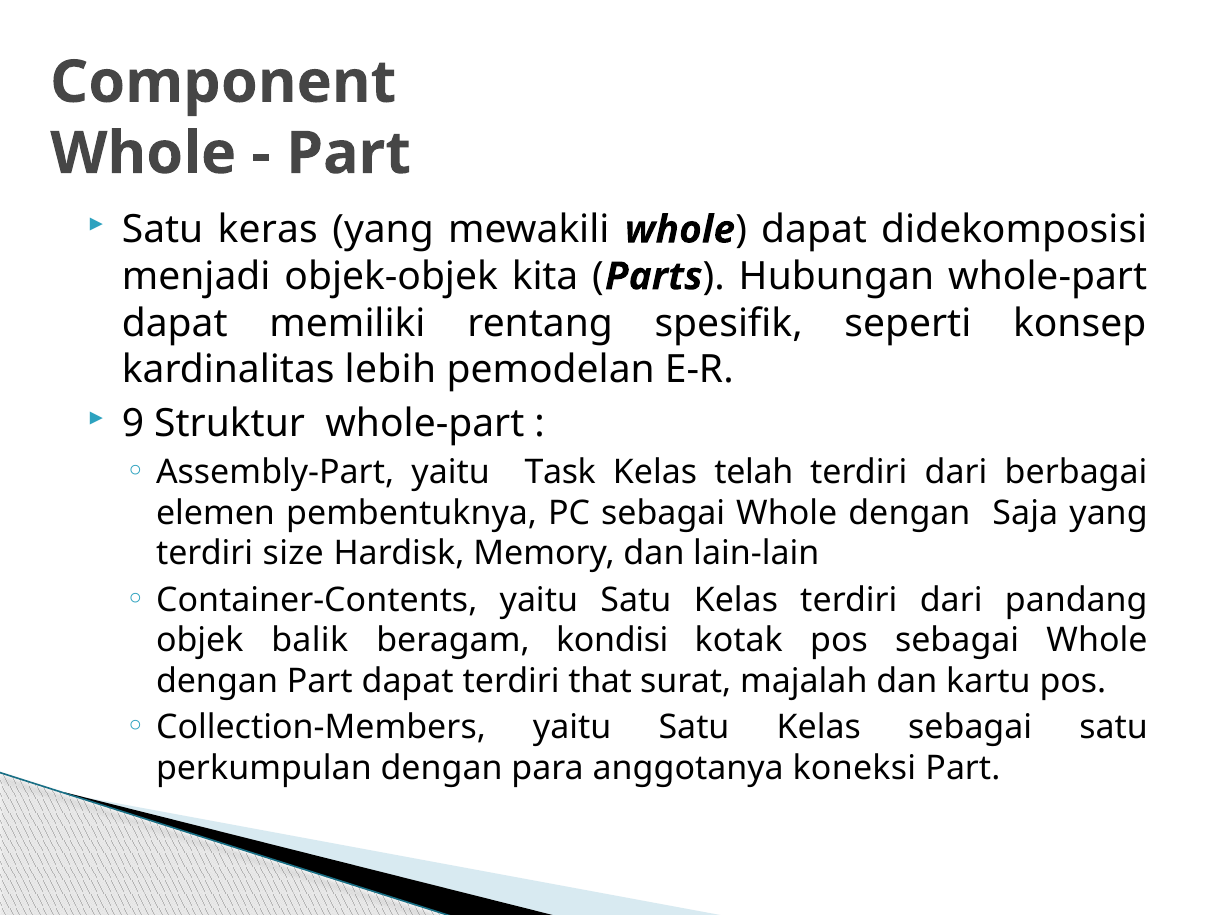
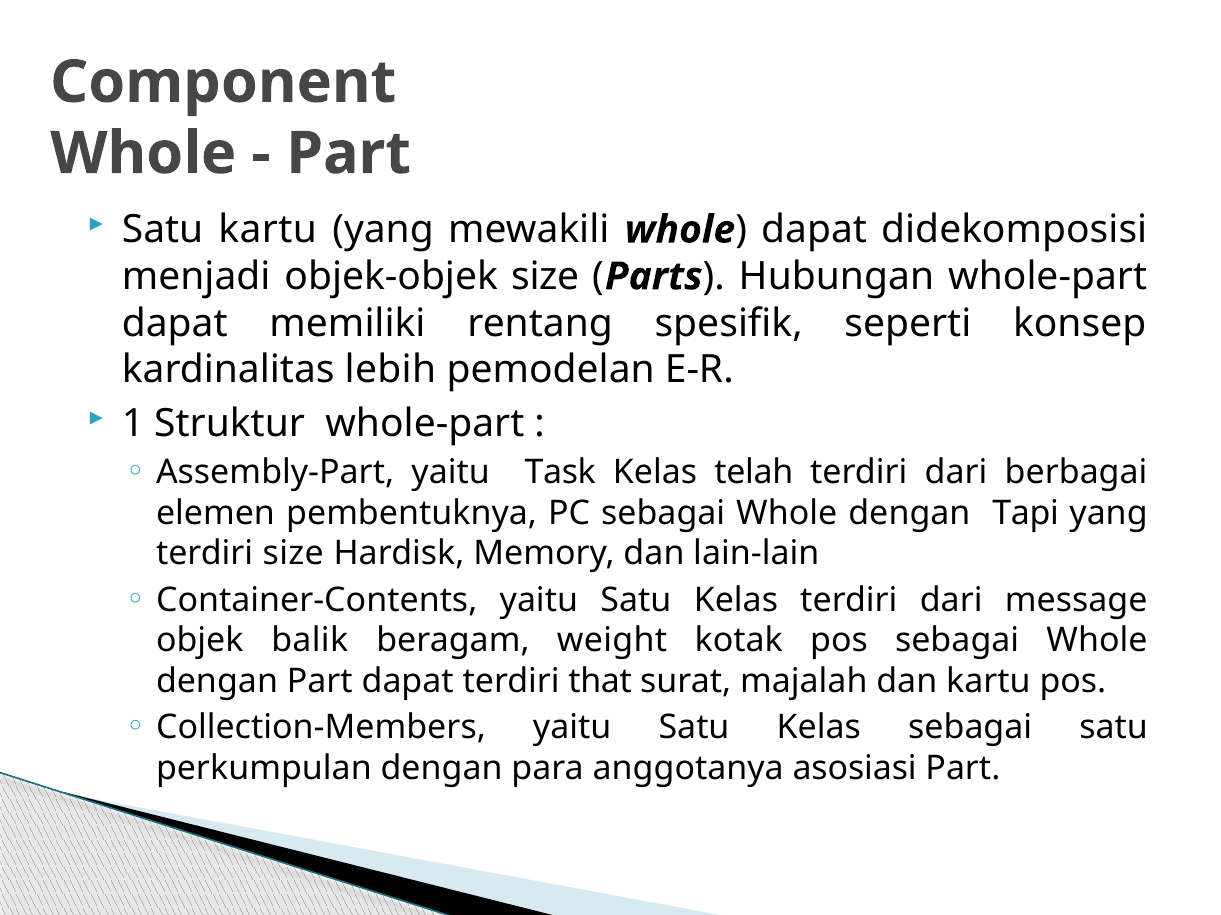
Satu keras: keras -> kartu (268, 230)
objek-objek kita: kita -> size (545, 277)
9: 9 -> 1 (133, 424)
Saja: Saja -> Tapi (1026, 513)
pandang: pandang -> message (1076, 600)
kondisi: kondisi -> weight (612, 641)
koneksi: koneksi -> asosiasi (855, 769)
